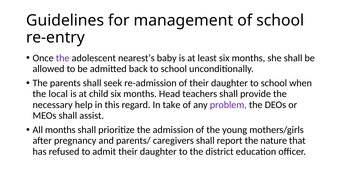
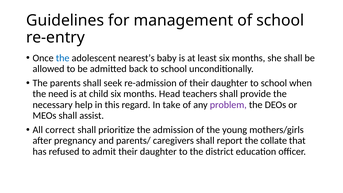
the colour: purple -> blue (63, 58)
local: local -> need (58, 94)
All months: months -> correct (60, 130)
nature: nature -> collate (274, 141)
